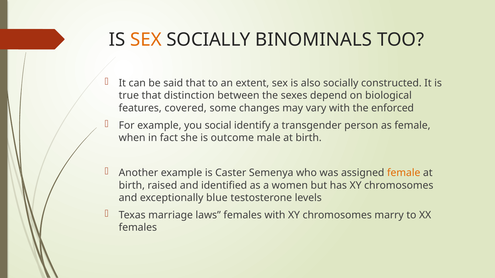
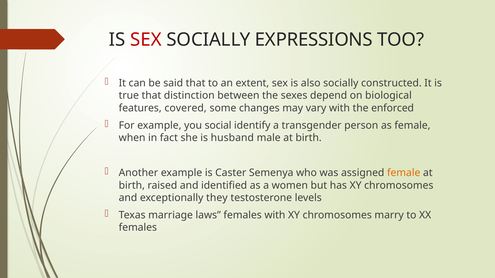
SEX colour: orange -> red (146, 40)
BINOMINALS: BINOMINALS -> EXPRESSIONS (314, 40)
outcome: outcome -> husband (232, 138)
blue: blue -> they (217, 198)
